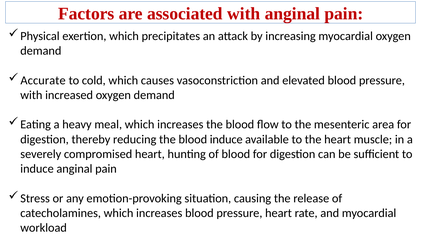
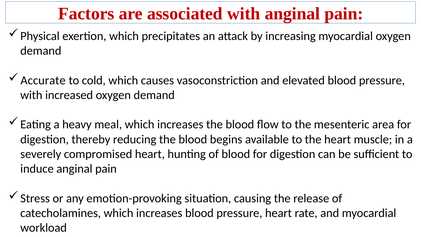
blood induce: induce -> begins (226, 139)
